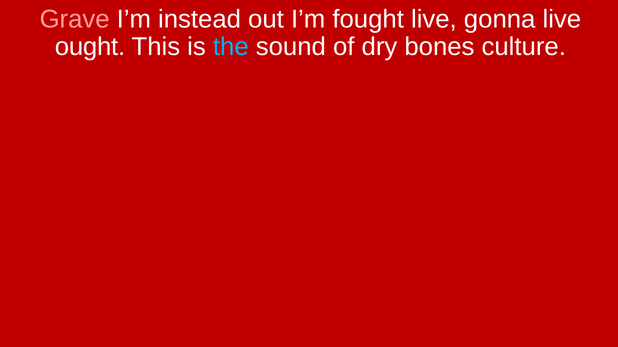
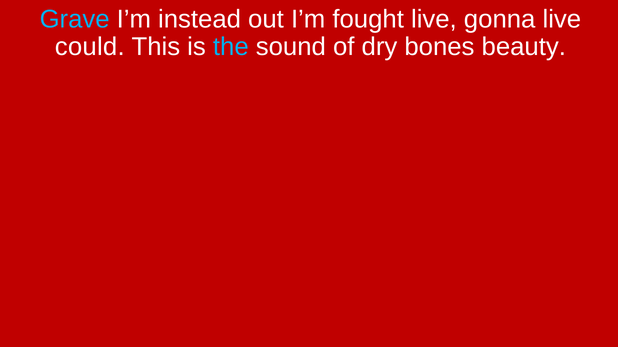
Grave colour: pink -> light blue (75, 19)
ought: ought -> could (90, 47)
culture: culture -> beauty (524, 47)
